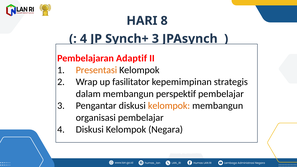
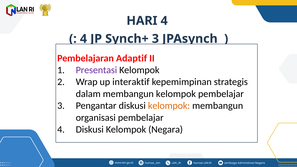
HARI 8: 8 -> 4 (164, 21)
Presentasi colour: orange -> purple (96, 70)
fasilitator: fasilitator -> interaktif (131, 82)
membangun perspektif: perspektif -> kelompok (176, 94)
